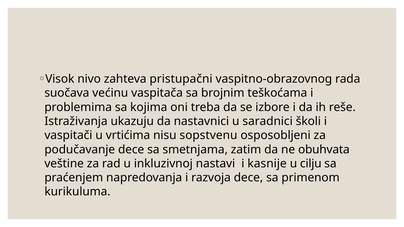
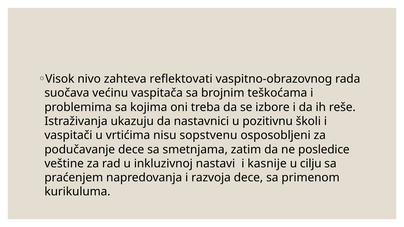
pristupačni: pristupačni -> reflektovati (181, 79)
saradnici: saradnici -> pozitivnu (268, 121)
obuhvata: obuhvata -> posledice (324, 150)
